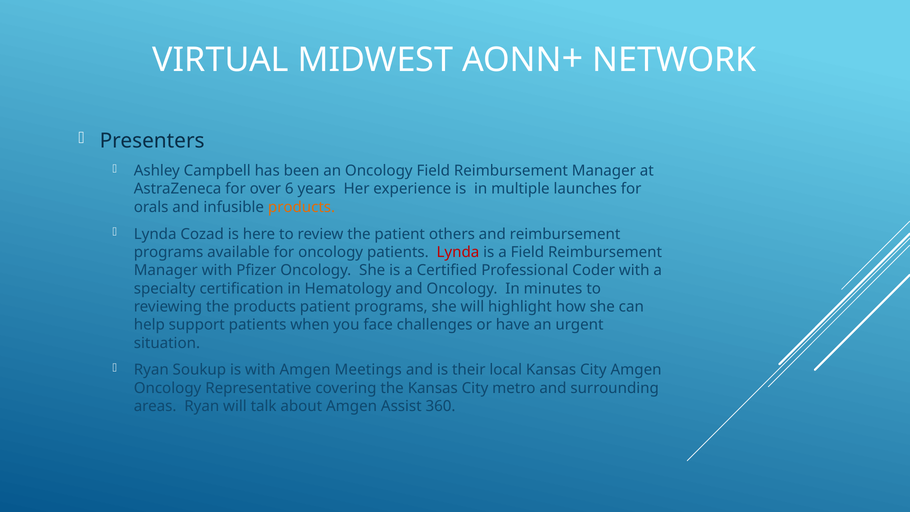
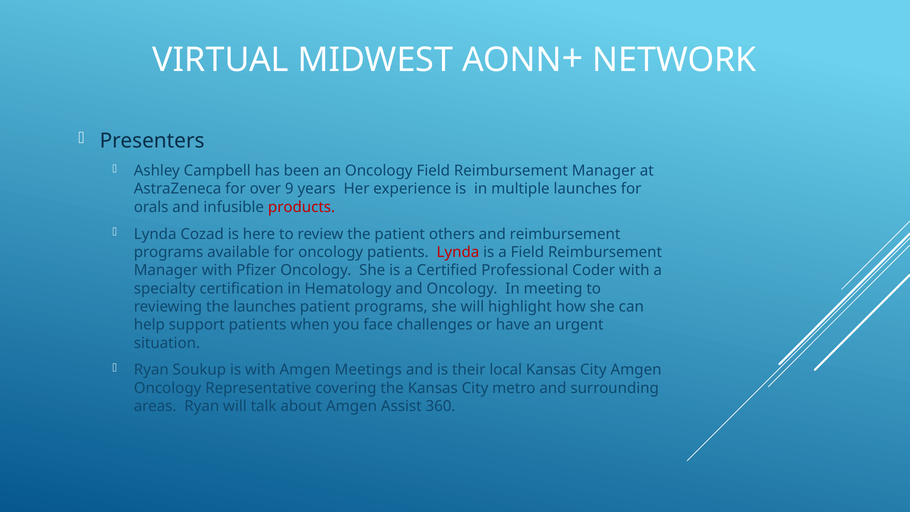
6: 6 -> 9 (289, 189)
products colour: orange -> red (302, 207)
minutes: minutes -> meeting (553, 288)
the products: products -> launches (265, 307)
